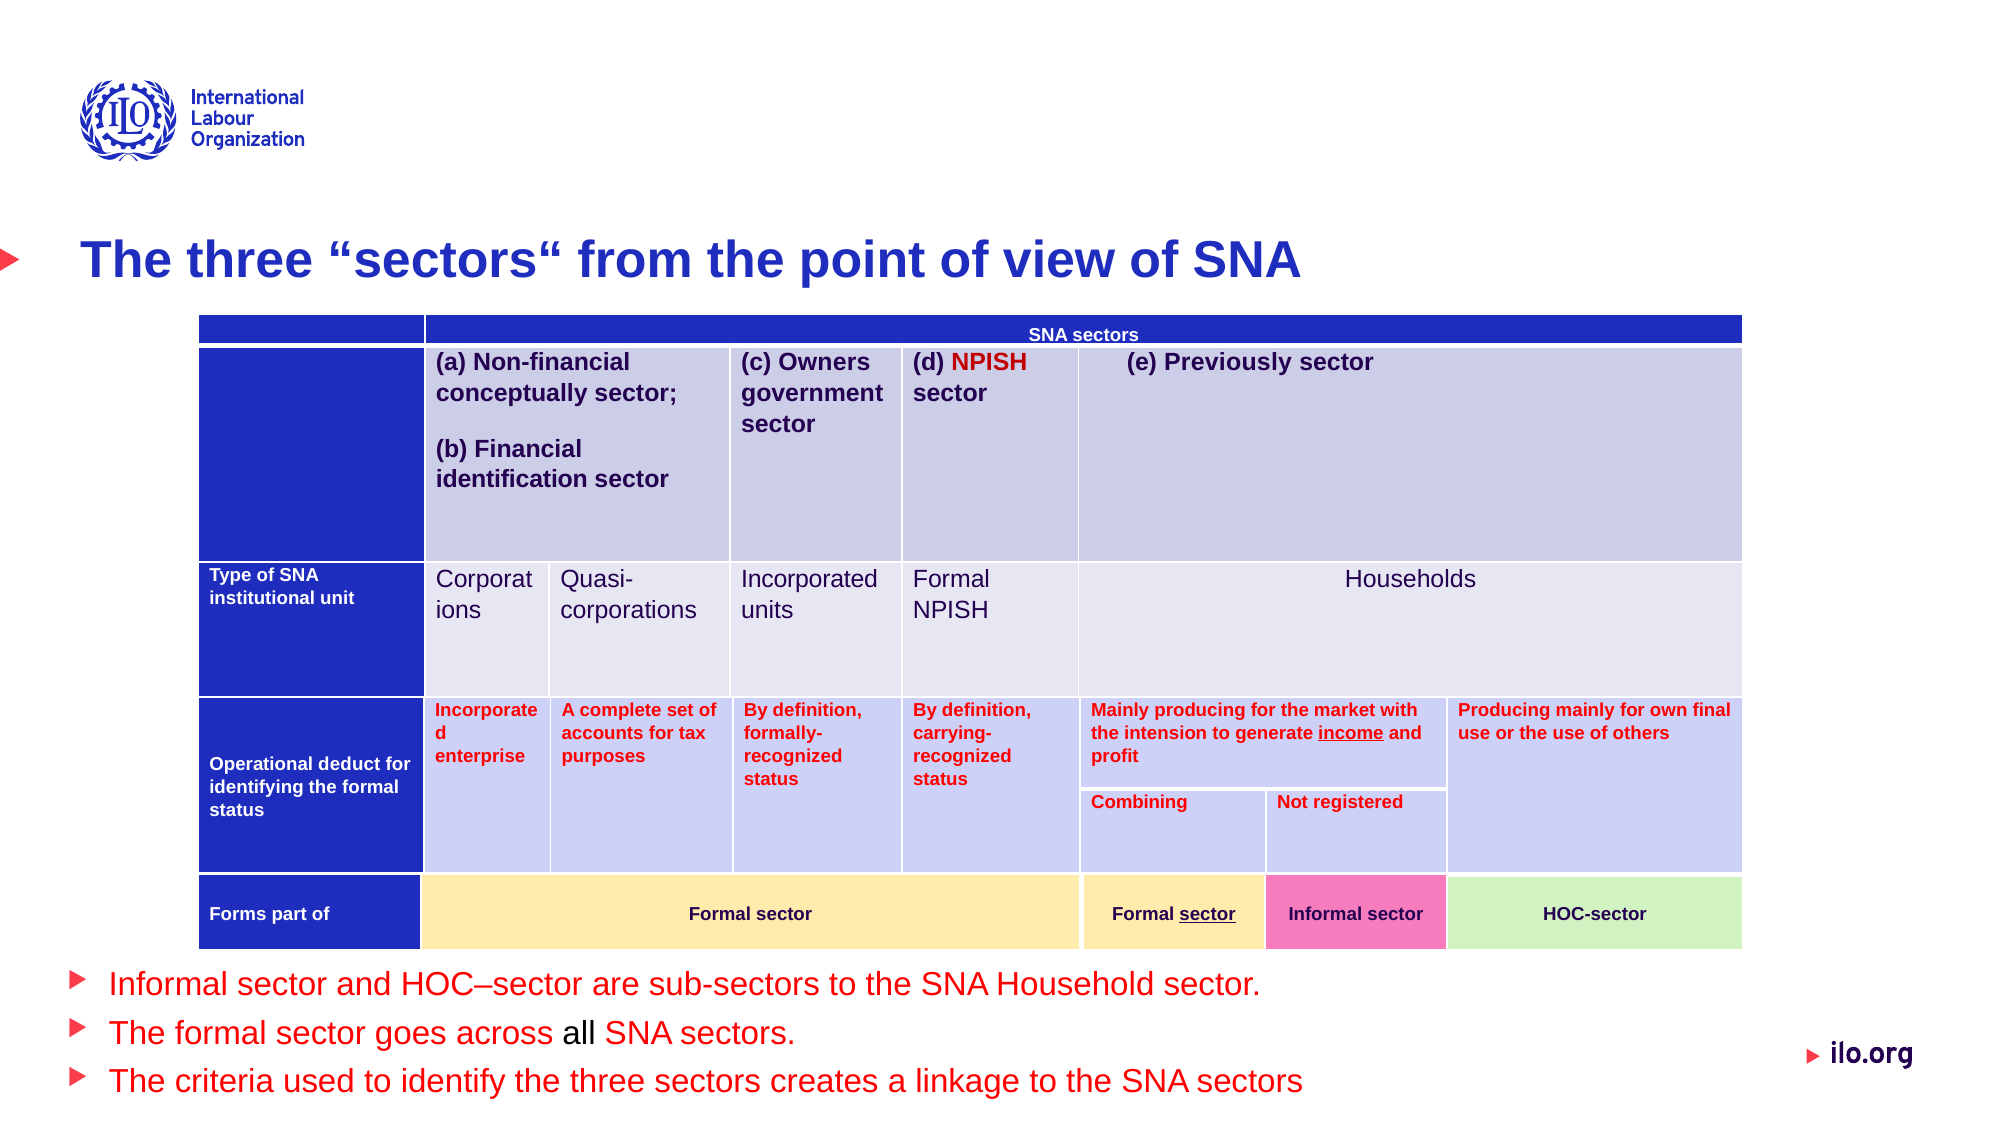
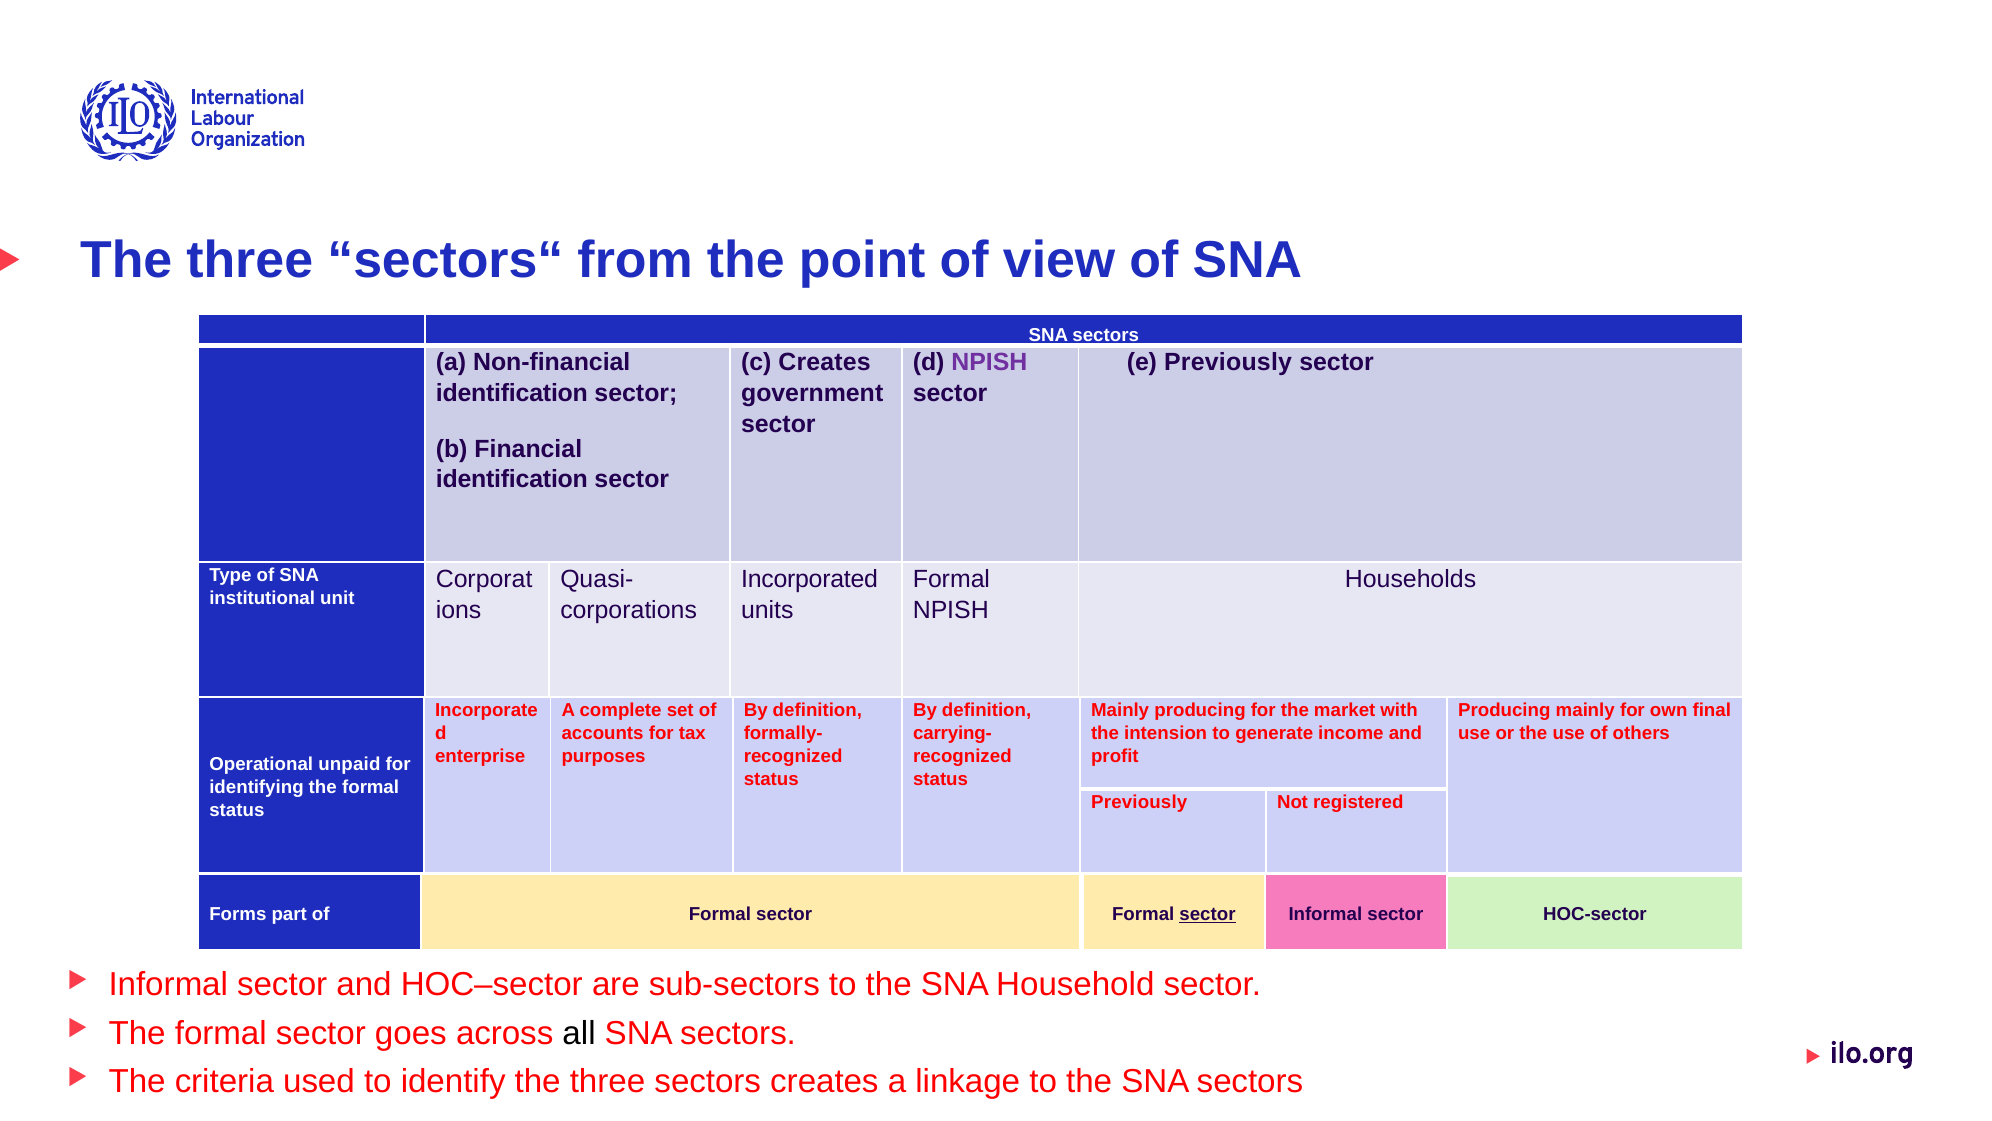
c Owners: Owners -> Creates (824, 362)
NPISH colour: red -> purple (989, 362)
conceptually: conceptually -> identification (512, 393)
income underline: present -> none (1351, 733)
deduct: deduct -> unpaid (349, 764)
Combining: Combining -> Previously (1139, 802)
